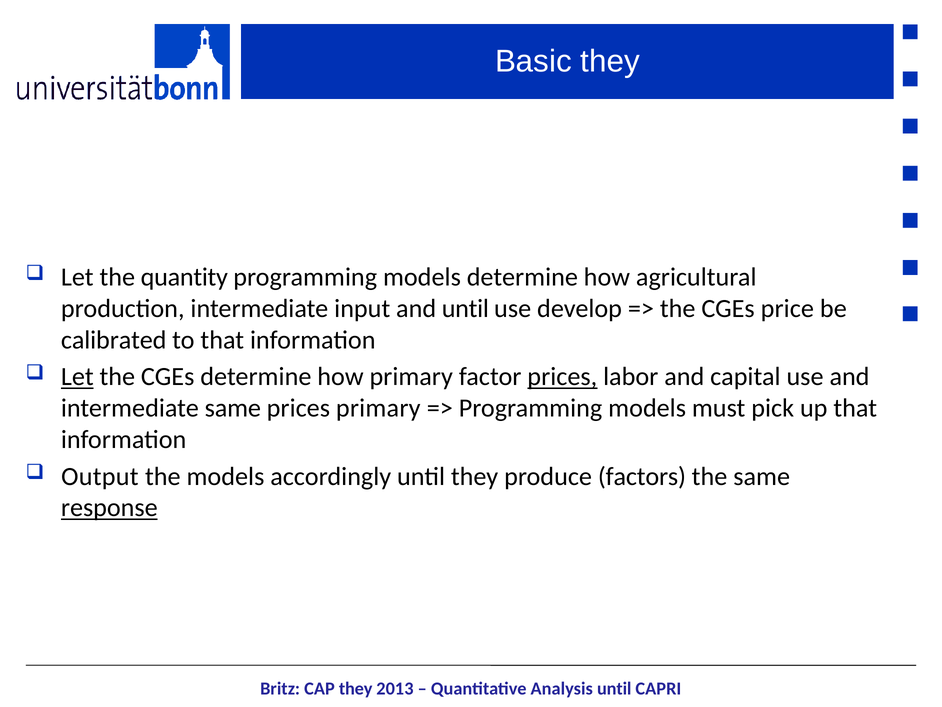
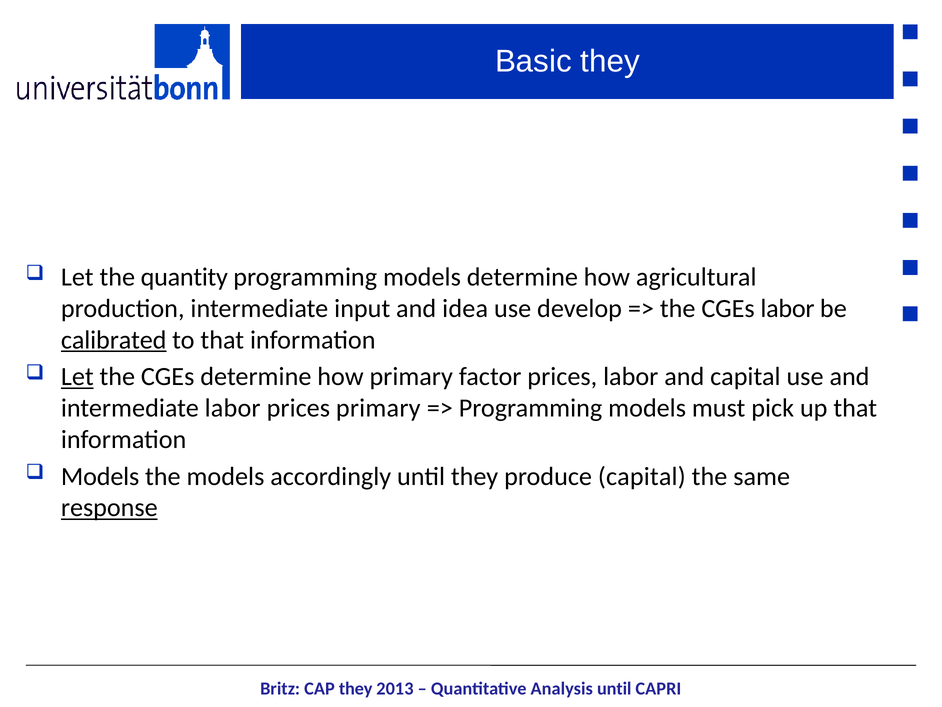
and until: until -> idea (465, 309)
CGEs price: price -> labor (788, 309)
calibrated underline: none -> present (114, 340)
prices underline: present -> none (562, 377)
intermediate same: same -> labor (233, 408)
Output: Output -> Models (100, 476)
produce factors: factors -> capital (642, 476)
